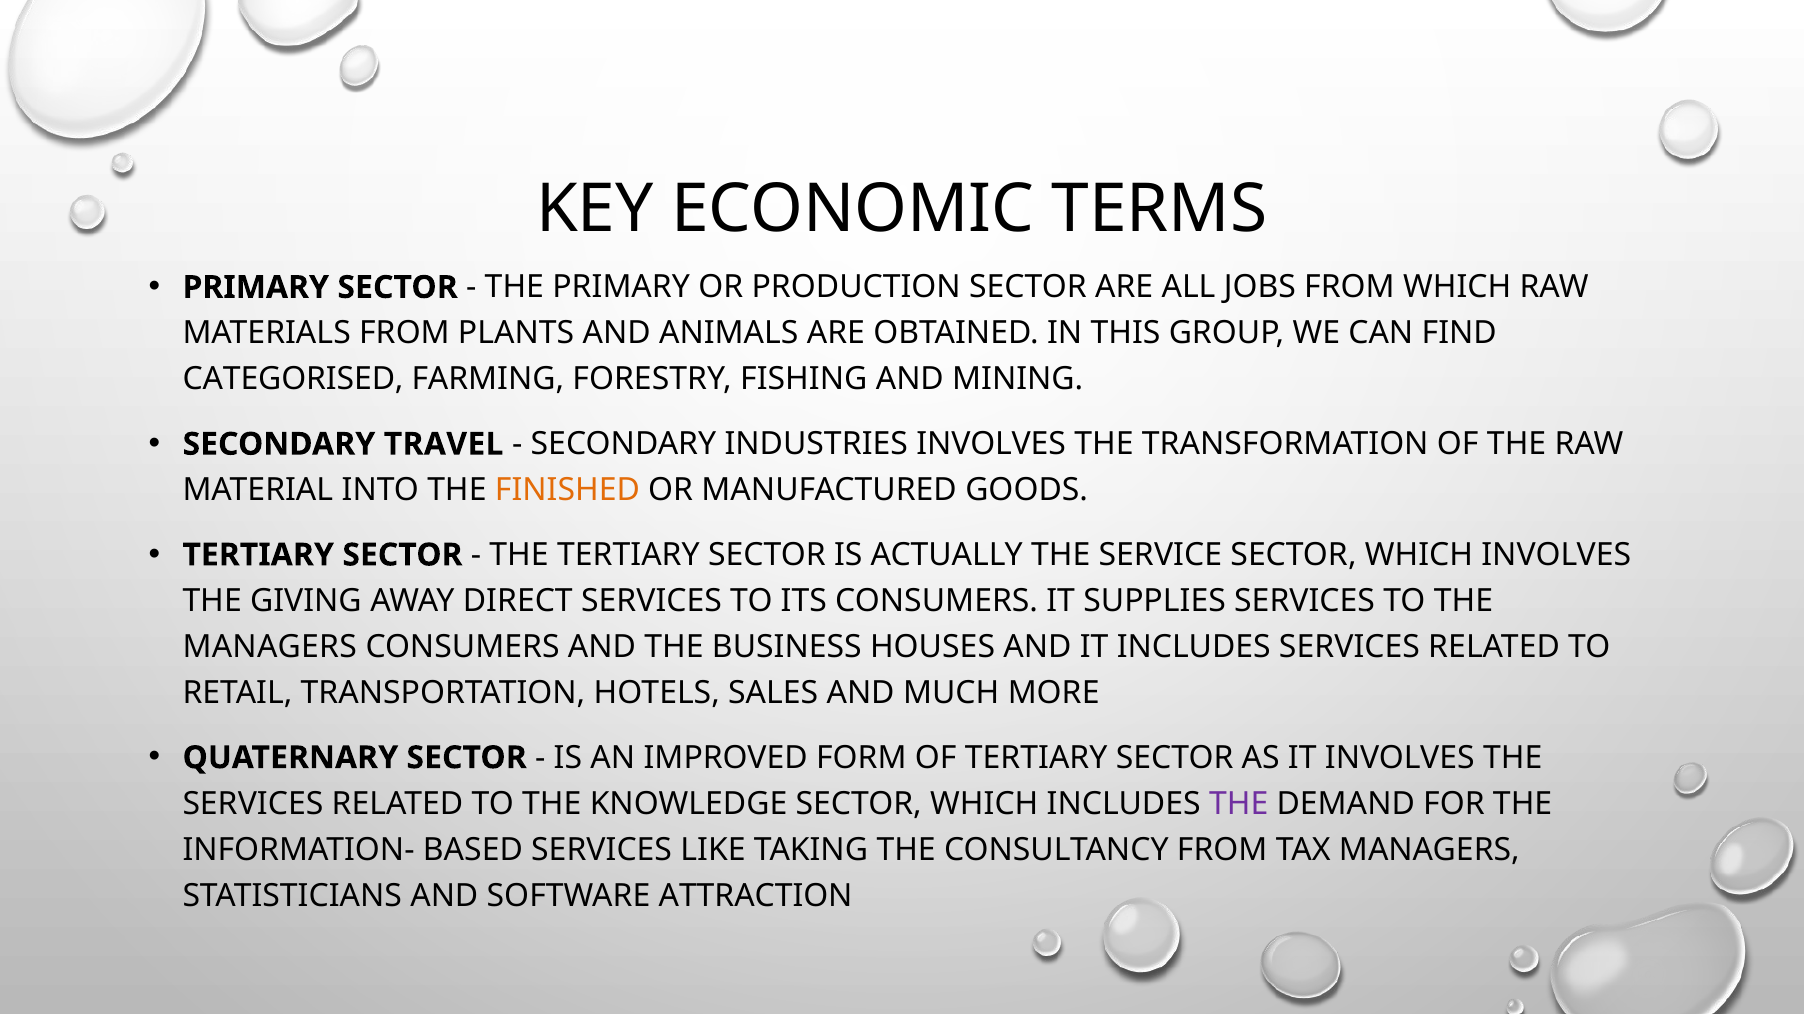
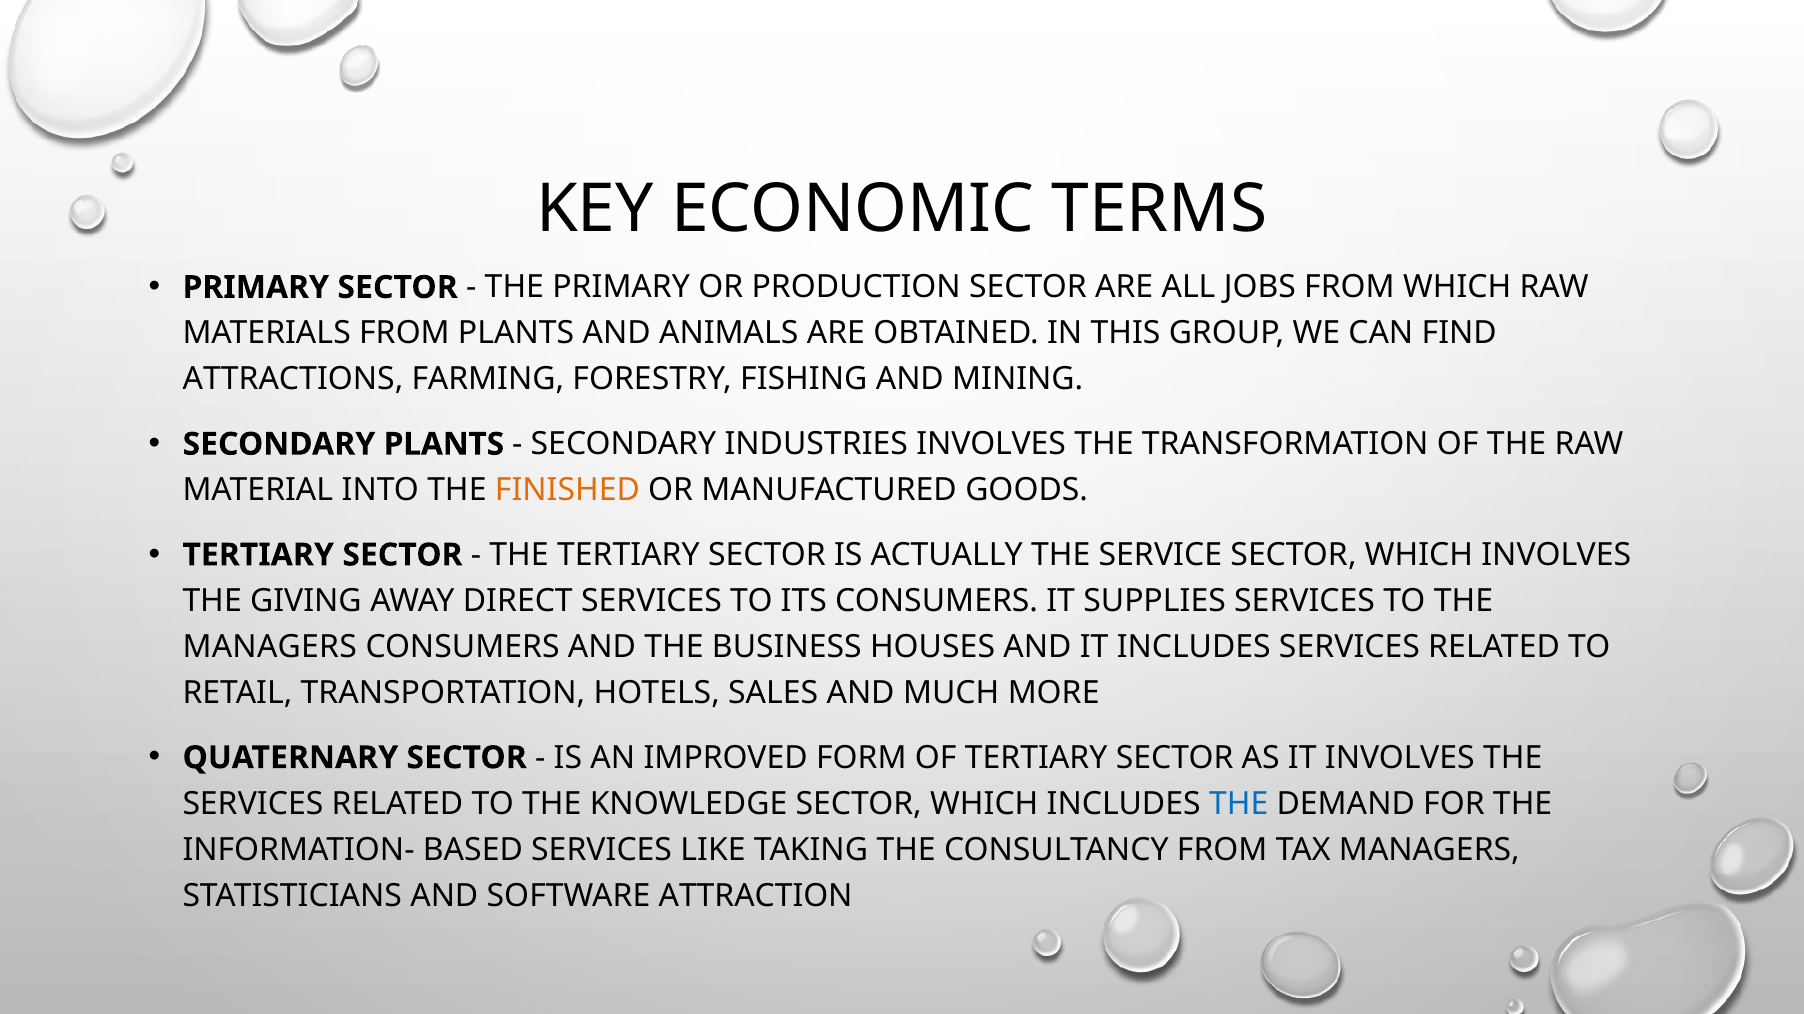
CATEGORISED: CATEGORISED -> ATTRACTIONS (293, 380)
SECONDARY TRAVEL: TRAVEL -> PLANTS (444, 445)
THE colour: purple -> blue (1239, 804)
